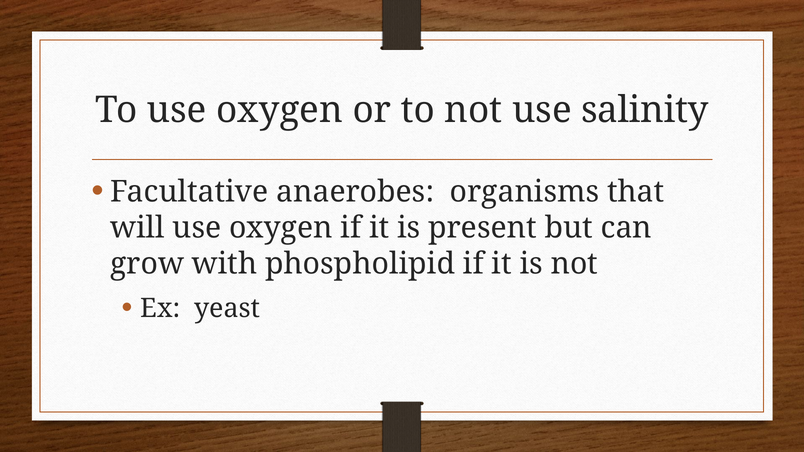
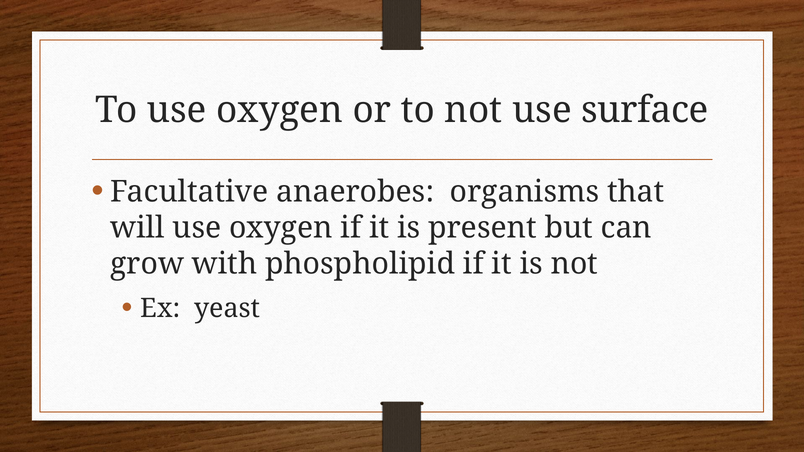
salinity: salinity -> surface (645, 110)
